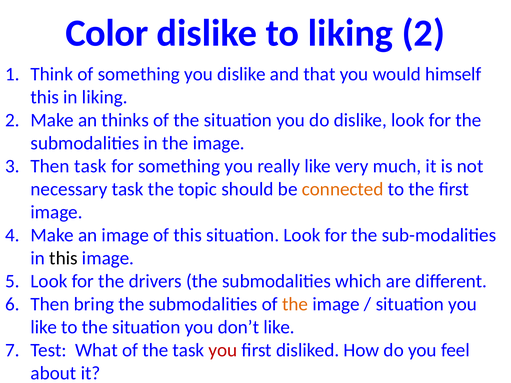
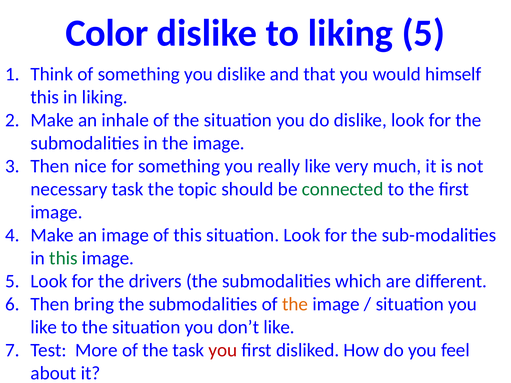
to liking 2: 2 -> 5 (423, 33)
thinks: thinks -> inhale (125, 120)
Then task: task -> nice (90, 166)
connected colour: orange -> green (343, 189)
this colour: black -> green (63, 258)
What: What -> More (96, 350)
